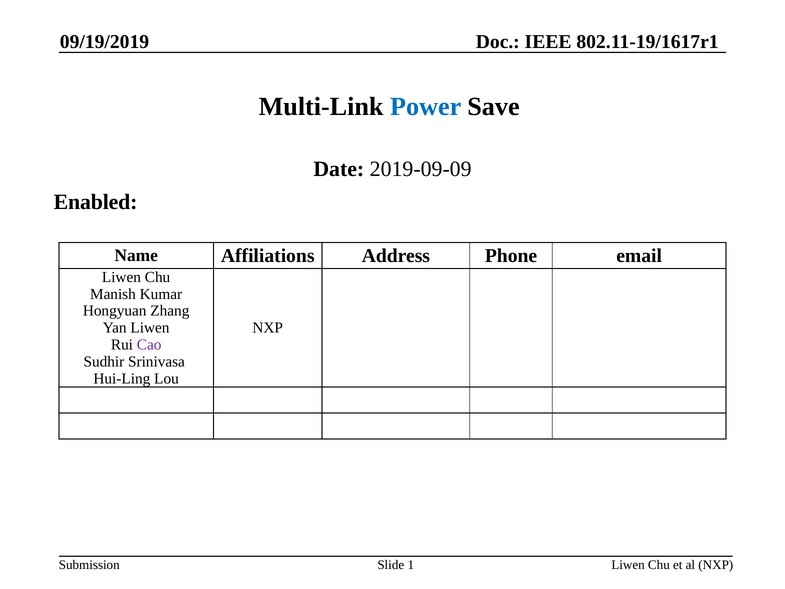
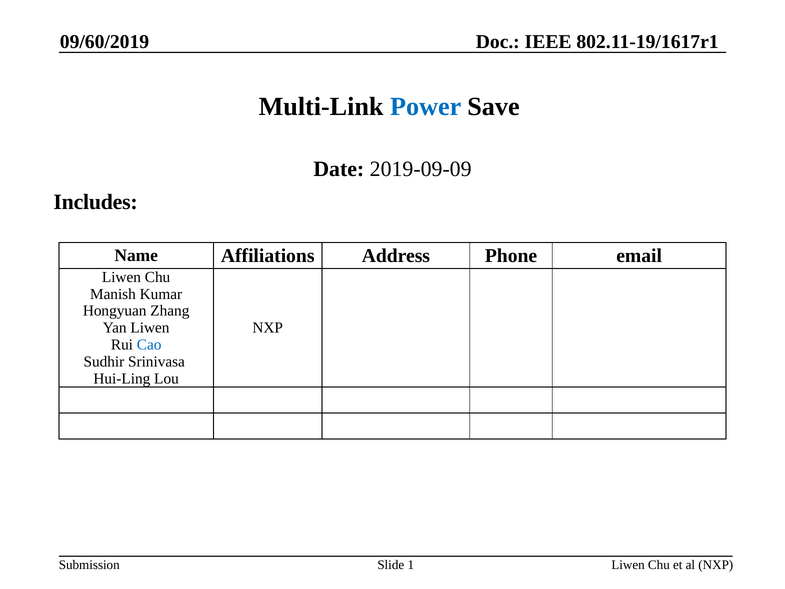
09/19/2019: 09/19/2019 -> 09/60/2019 (104, 42)
Enabled: Enabled -> Includes (96, 202)
Cao colour: purple -> blue (149, 345)
